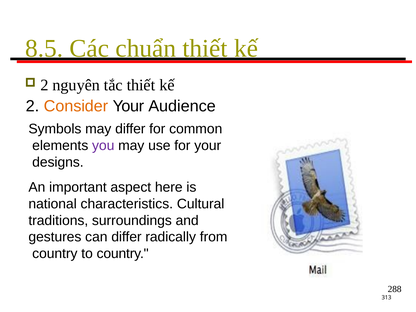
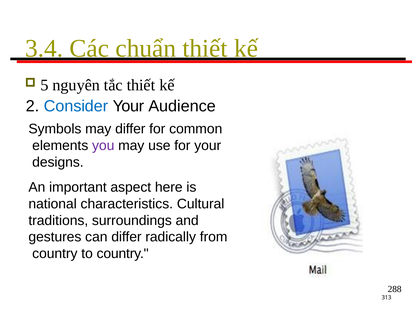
8.5: 8.5 -> 3.4 (44, 49)
2: 2 -> 5 (45, 85)
Consider colour: orange -> blue (76, 106)
